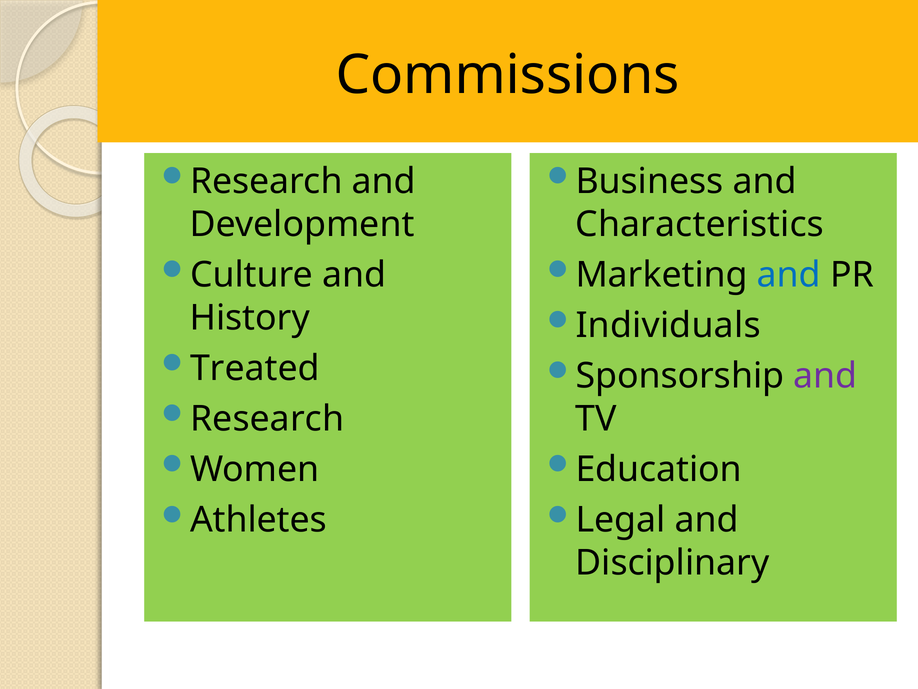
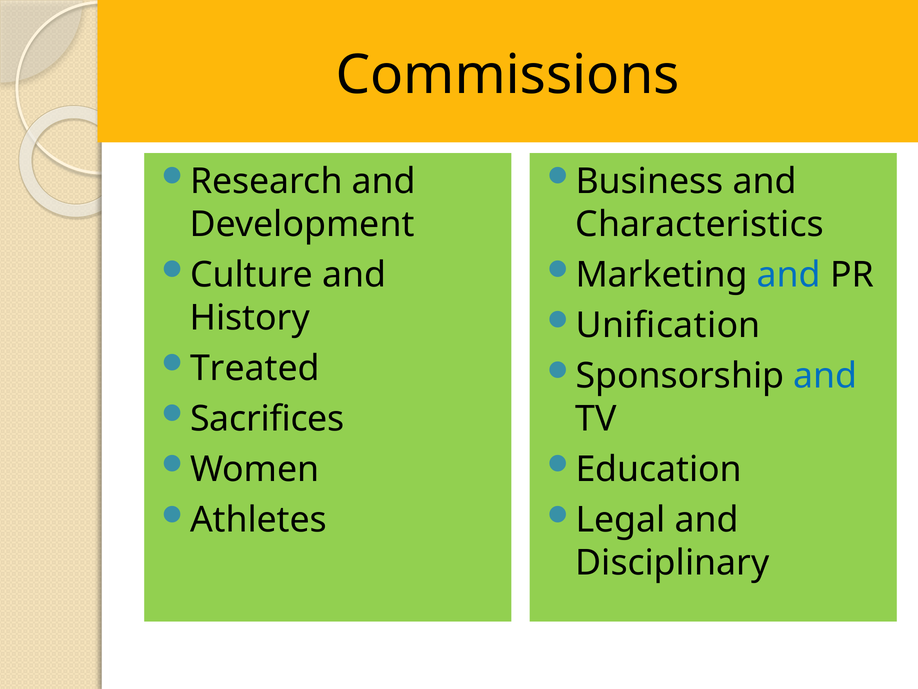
Individuals: Individuals -> Unification (668, 325)
and colour: purple -> blue (825, 376)
Research: Research -> Sacrifices (267, 419)
